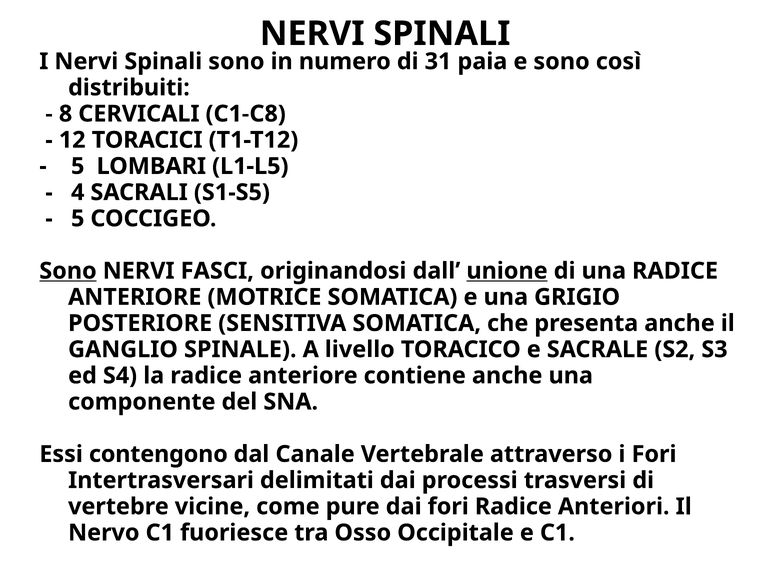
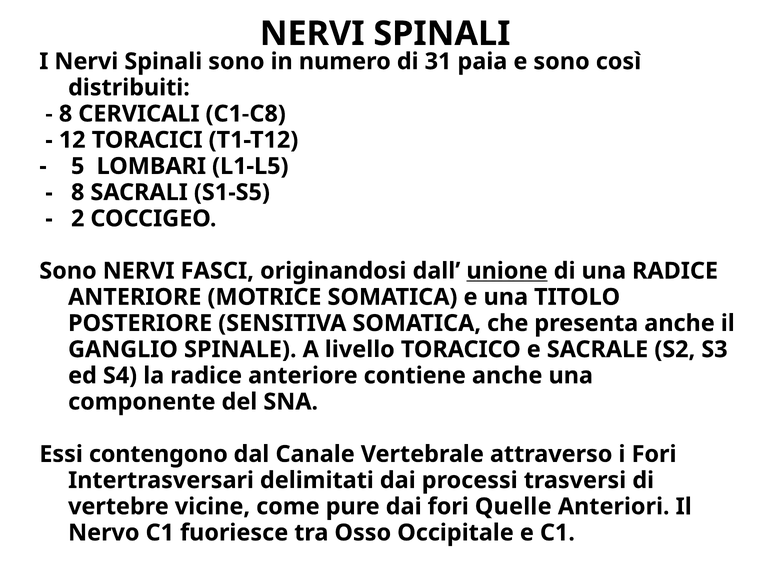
4: 4 -> 8 (78, 192)
5: 5 -> 2 (78, 219)
Sono underline: present -> none (68, 271)
GRIGIO: GRIGIO -> TITOLO (577, 297)
fori Radice: Radice -> Quelle (513, 507)
